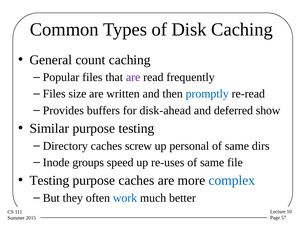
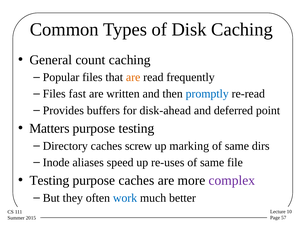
are colour: purple -> orange (133, 77)
size: size -> fast (77, 94)
show: show -> point (268, 110)
Similar: Similar -> Matters (49, 128)
personal: personal -> marking (189, 145)
groups: groups -> aliases (88, 162)
complex colour: blue -> purple (232, 180)
